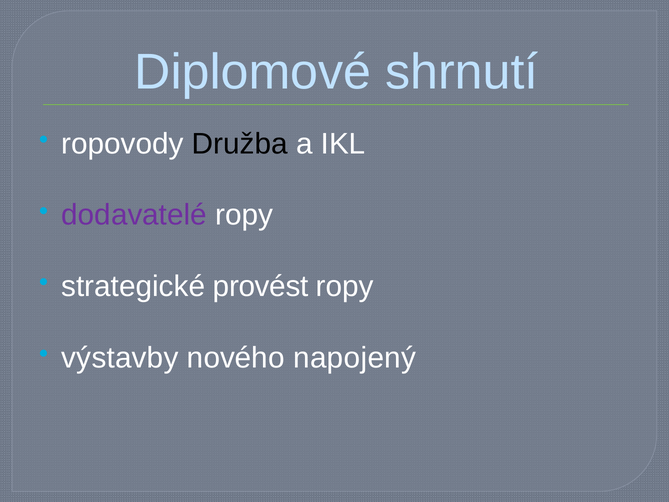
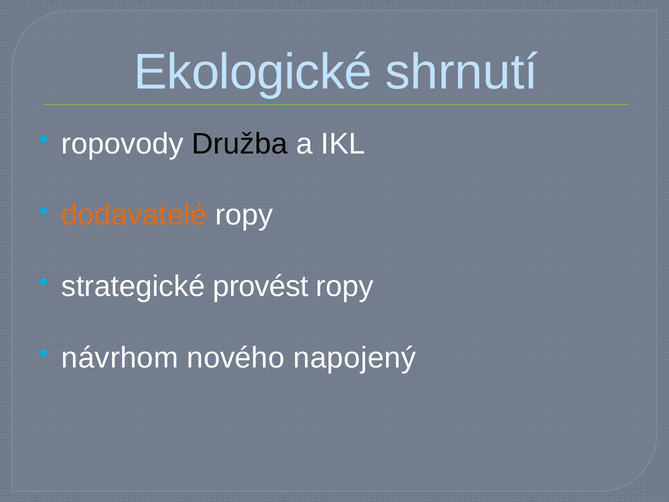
Diplomové: Diplomové -> Ekologické (253, 72)
dodavatelé colour: purple -> orange (134, 215)
výstavby: výstavby -> návrhom (120, 358)
